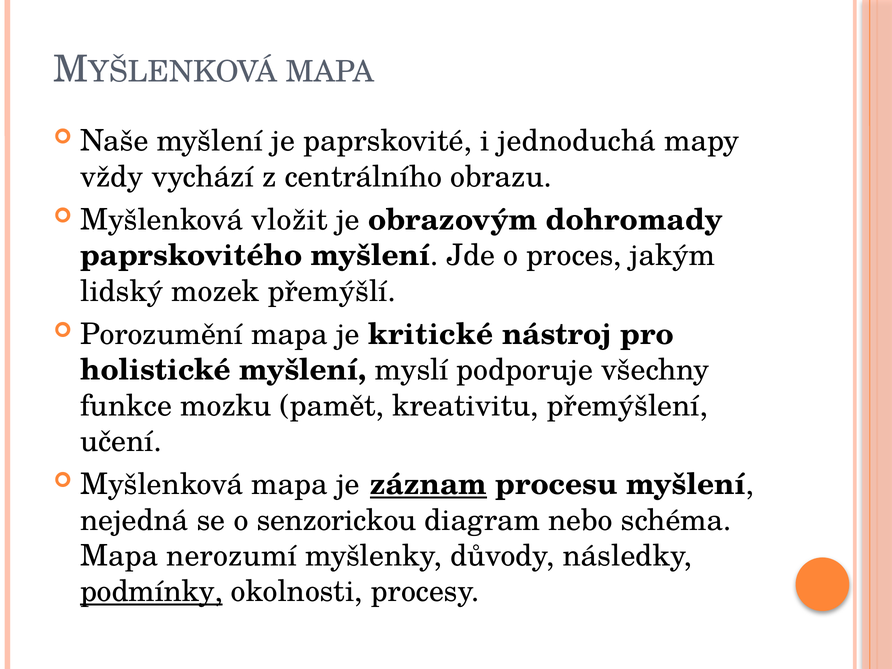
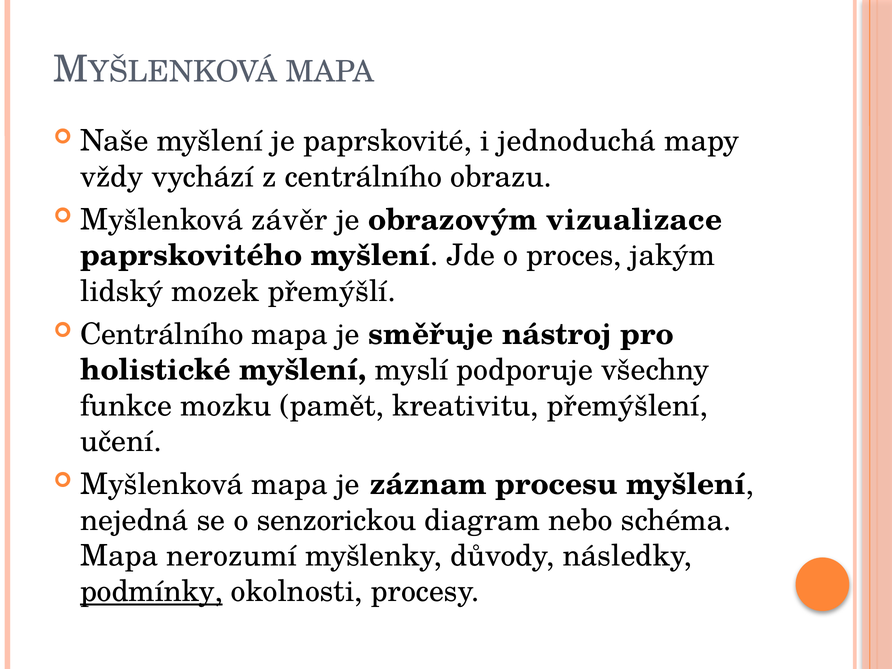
vložit: vložit -> závěr (289, 220)
dohromady: dohromady -> vizualizace (634, 220)
Porozumění: Porozumění -> Centrálního (162, 334)
kritické: kritické -> směřuje (431, 334)
záznam underline: present -> none (428, 485)
